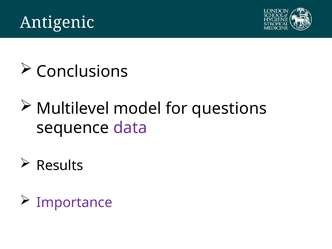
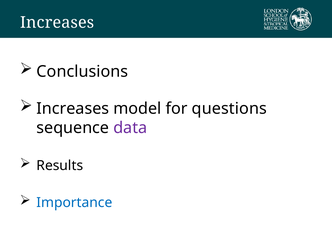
Antigenic: Antigenic -> Increases (57, 23)
Multilevel: Multilevel -> Increases (73, 109)
Importance colour: purple -> blue (74, 203)
